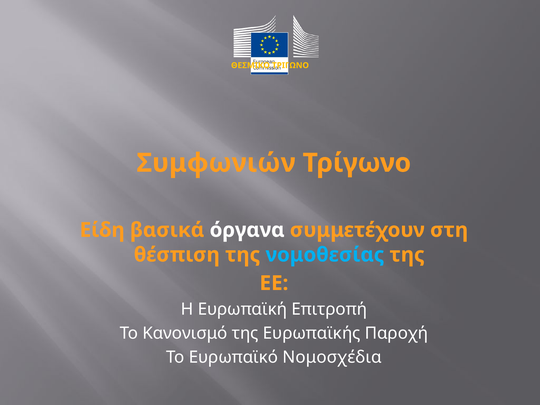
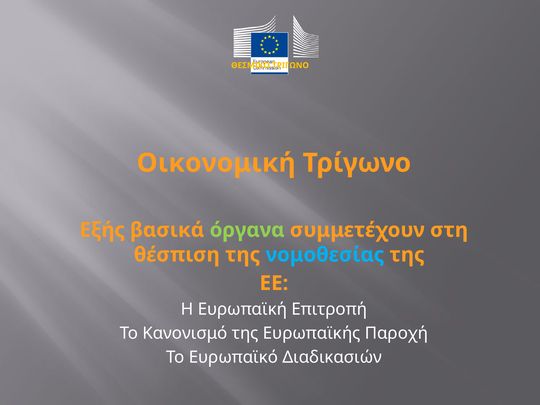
Συμφωνιών: Συμφωνιών -> Οικονομική (216, 163)
Είδη: Είδη -> Εξής (102, 230)
όργανα colour: white -> light green (247, 230)
Νομοσχέδια: Νομοσχέδια -> Διαδικασιών (332, 357)
